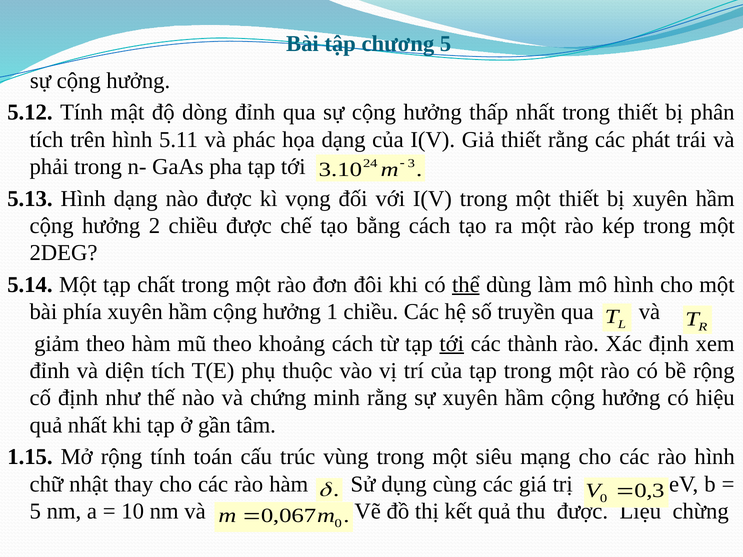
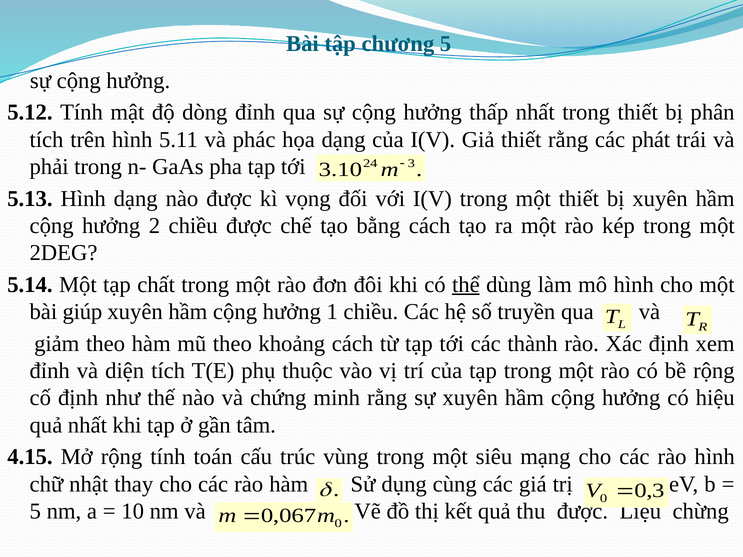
phía: phía -> giúp (82, 312)
tới underline: present -> none (452, 344)
1.15: 1.15 -> 4.15 (30, 457)
